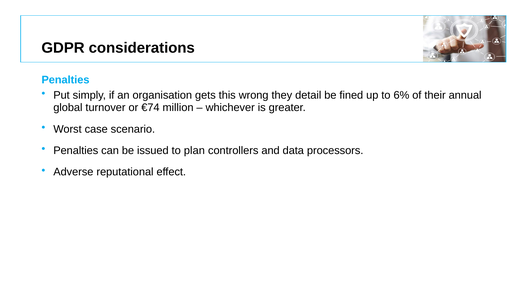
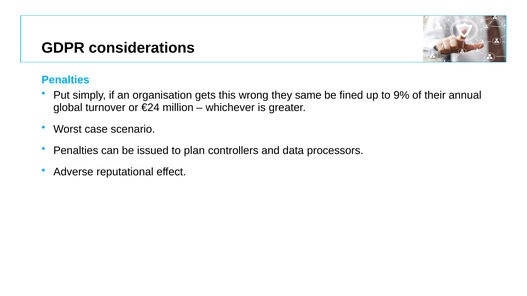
detail: detail -> same (308, 95)
6%: 6% -> 9% (401, 95)
€74: €74 -> €24 (150, 108)
